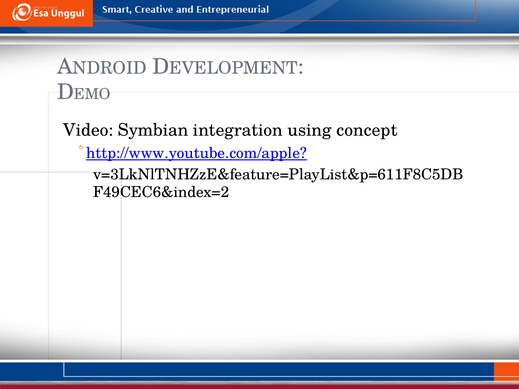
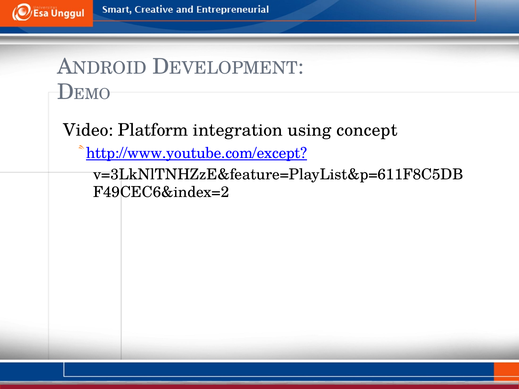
Symbian: Symbian -> Platform (153, 130)
http://www.youtube.com/apple: http://www.youtube.com/apple -> http://www.youtube.com/except (197, 153)
